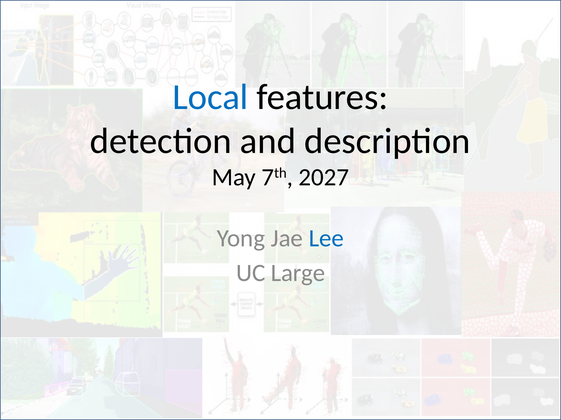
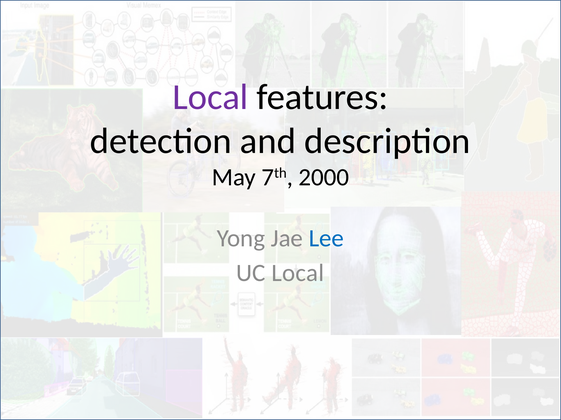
Local colour: blue -> purple (210, 97)
2027: 2027 -> 2000 (324, 178)
UC Large: Large -> Local (298, 273)
